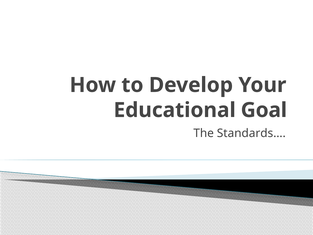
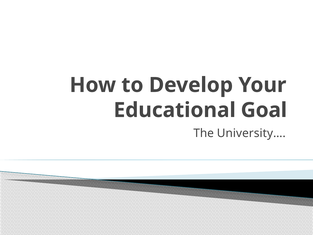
Standards…: Standards… -> University… (251, 133)
